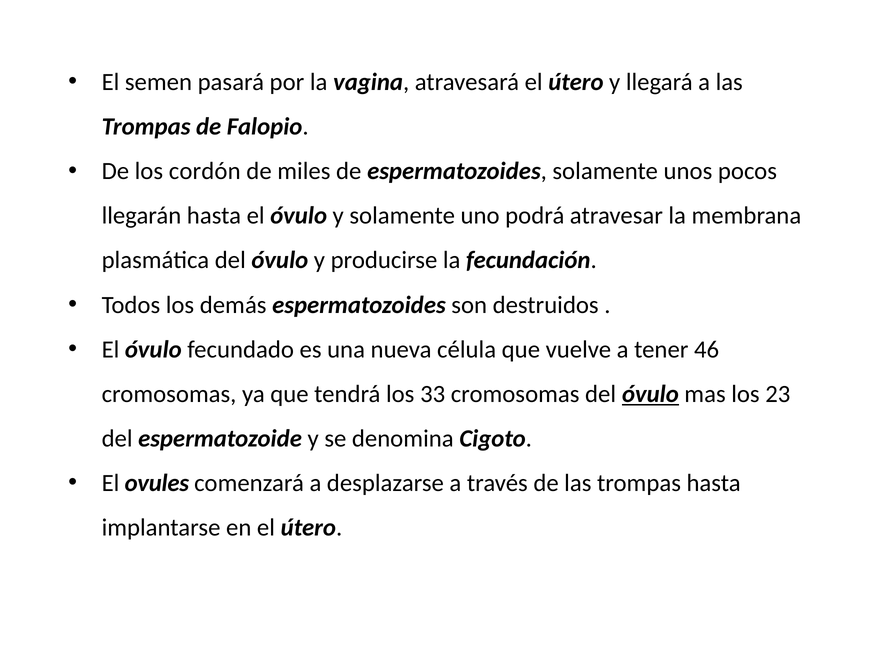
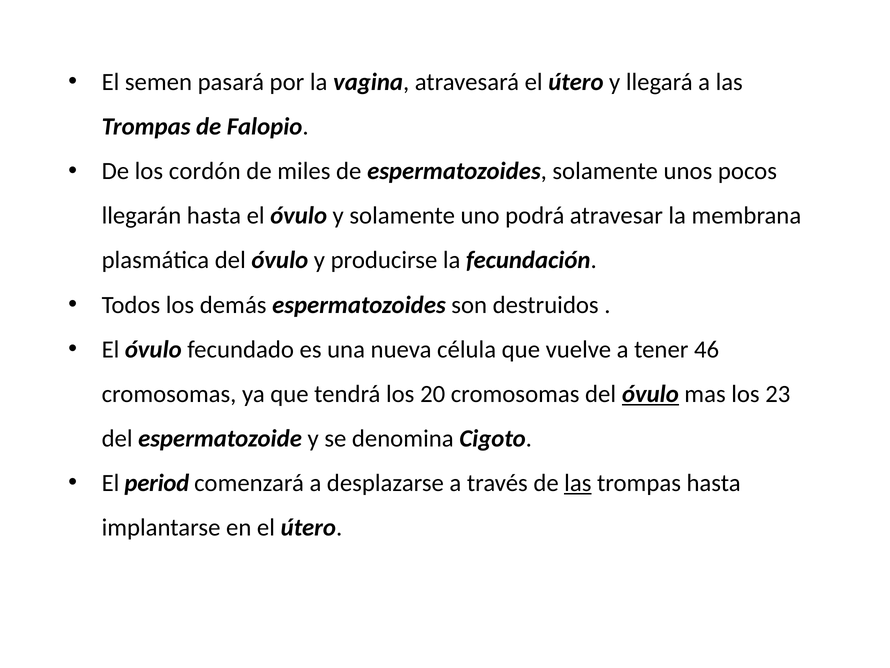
33: 33 -> 20 (433, 394)
ovules: ovules -> period (157, 483)
las underline: none -> present (578, 483)
